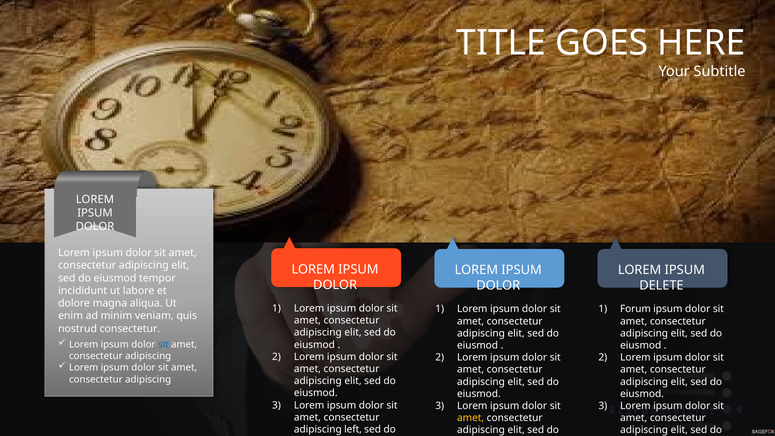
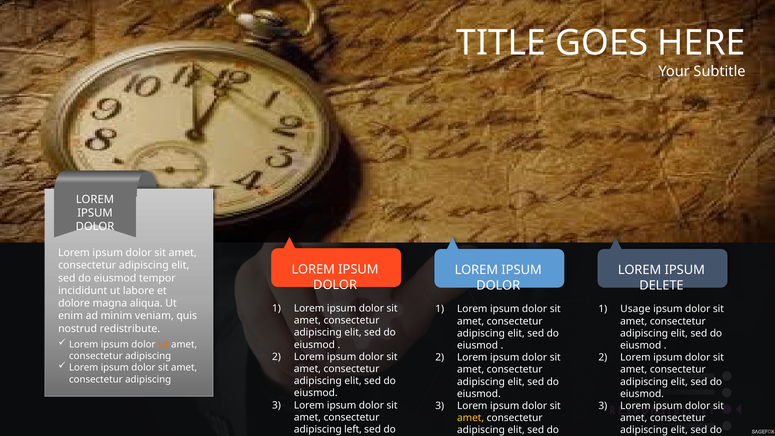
Forum: Forum -> Usage (635, 309)
nostrud consectetur: consectetur -> redistribute (130, 329)
sit colour: blue -> orange (163, 344)
